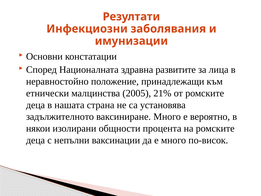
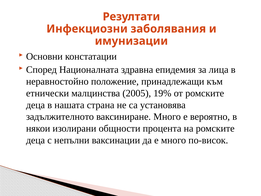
развитите: развитите -> епидемия (176, 70)
21%: 21% -> 19% (162, 93)
